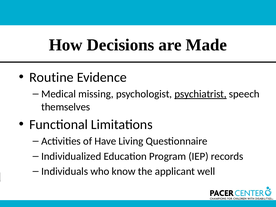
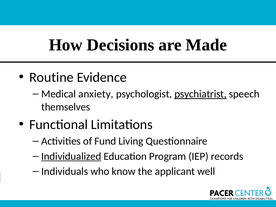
missing: missing -> anxiety (96, 94)
Have: Have -> Fund (105, 141)
Individualized underline: none -> present (71, 156)
